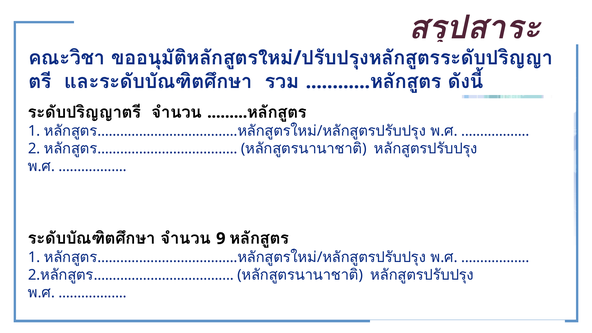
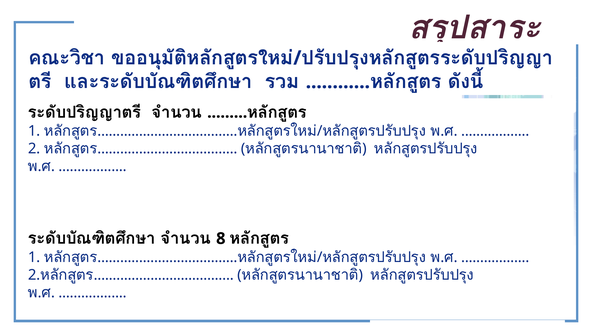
9: 9 -> 8 (221, 239)
